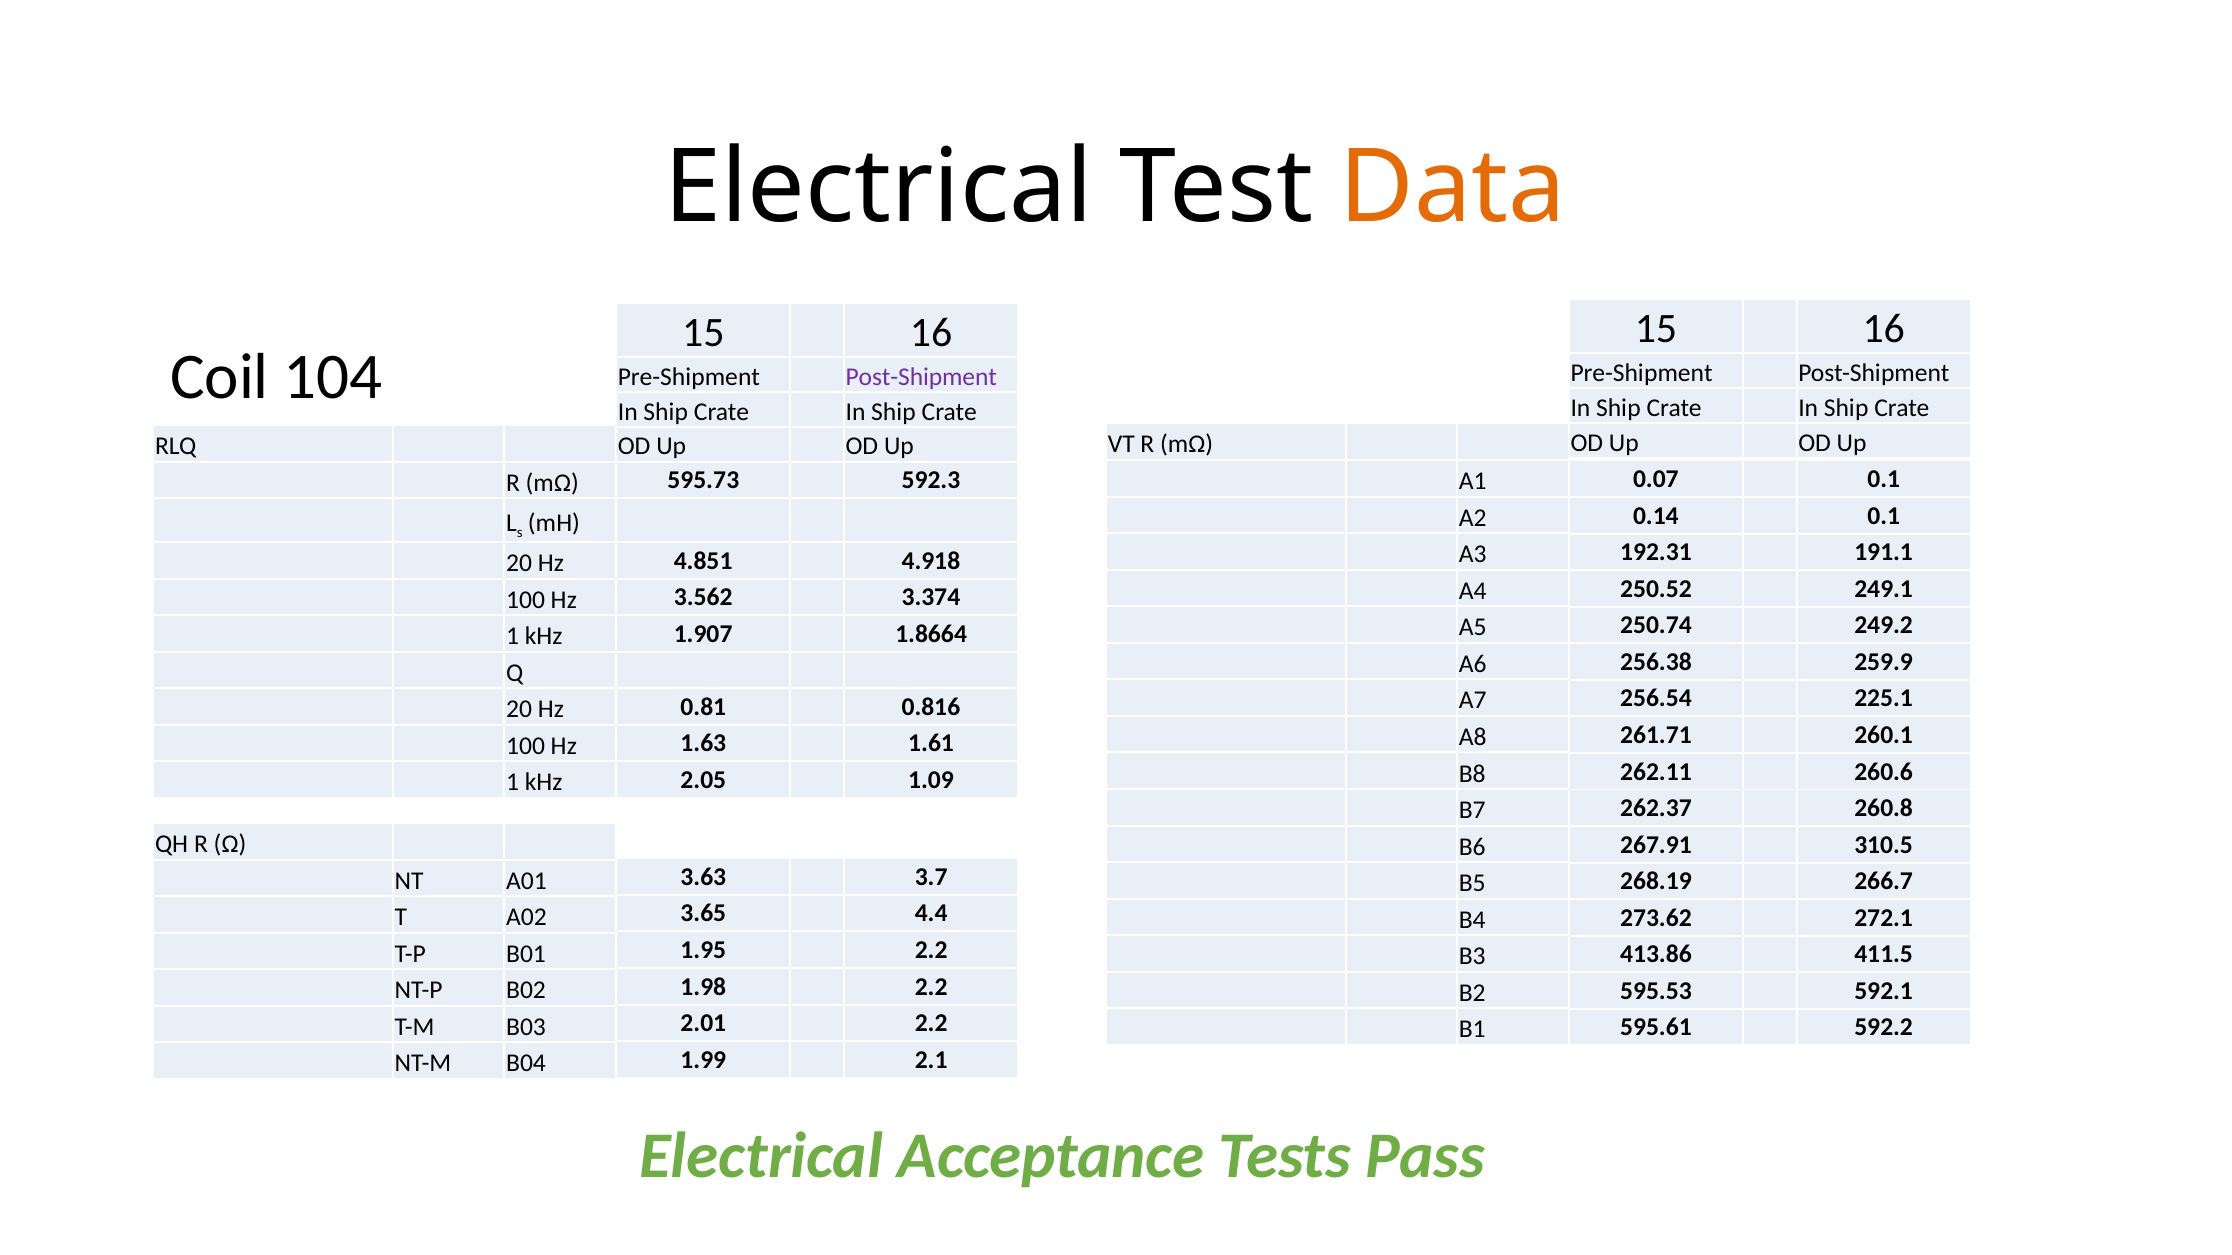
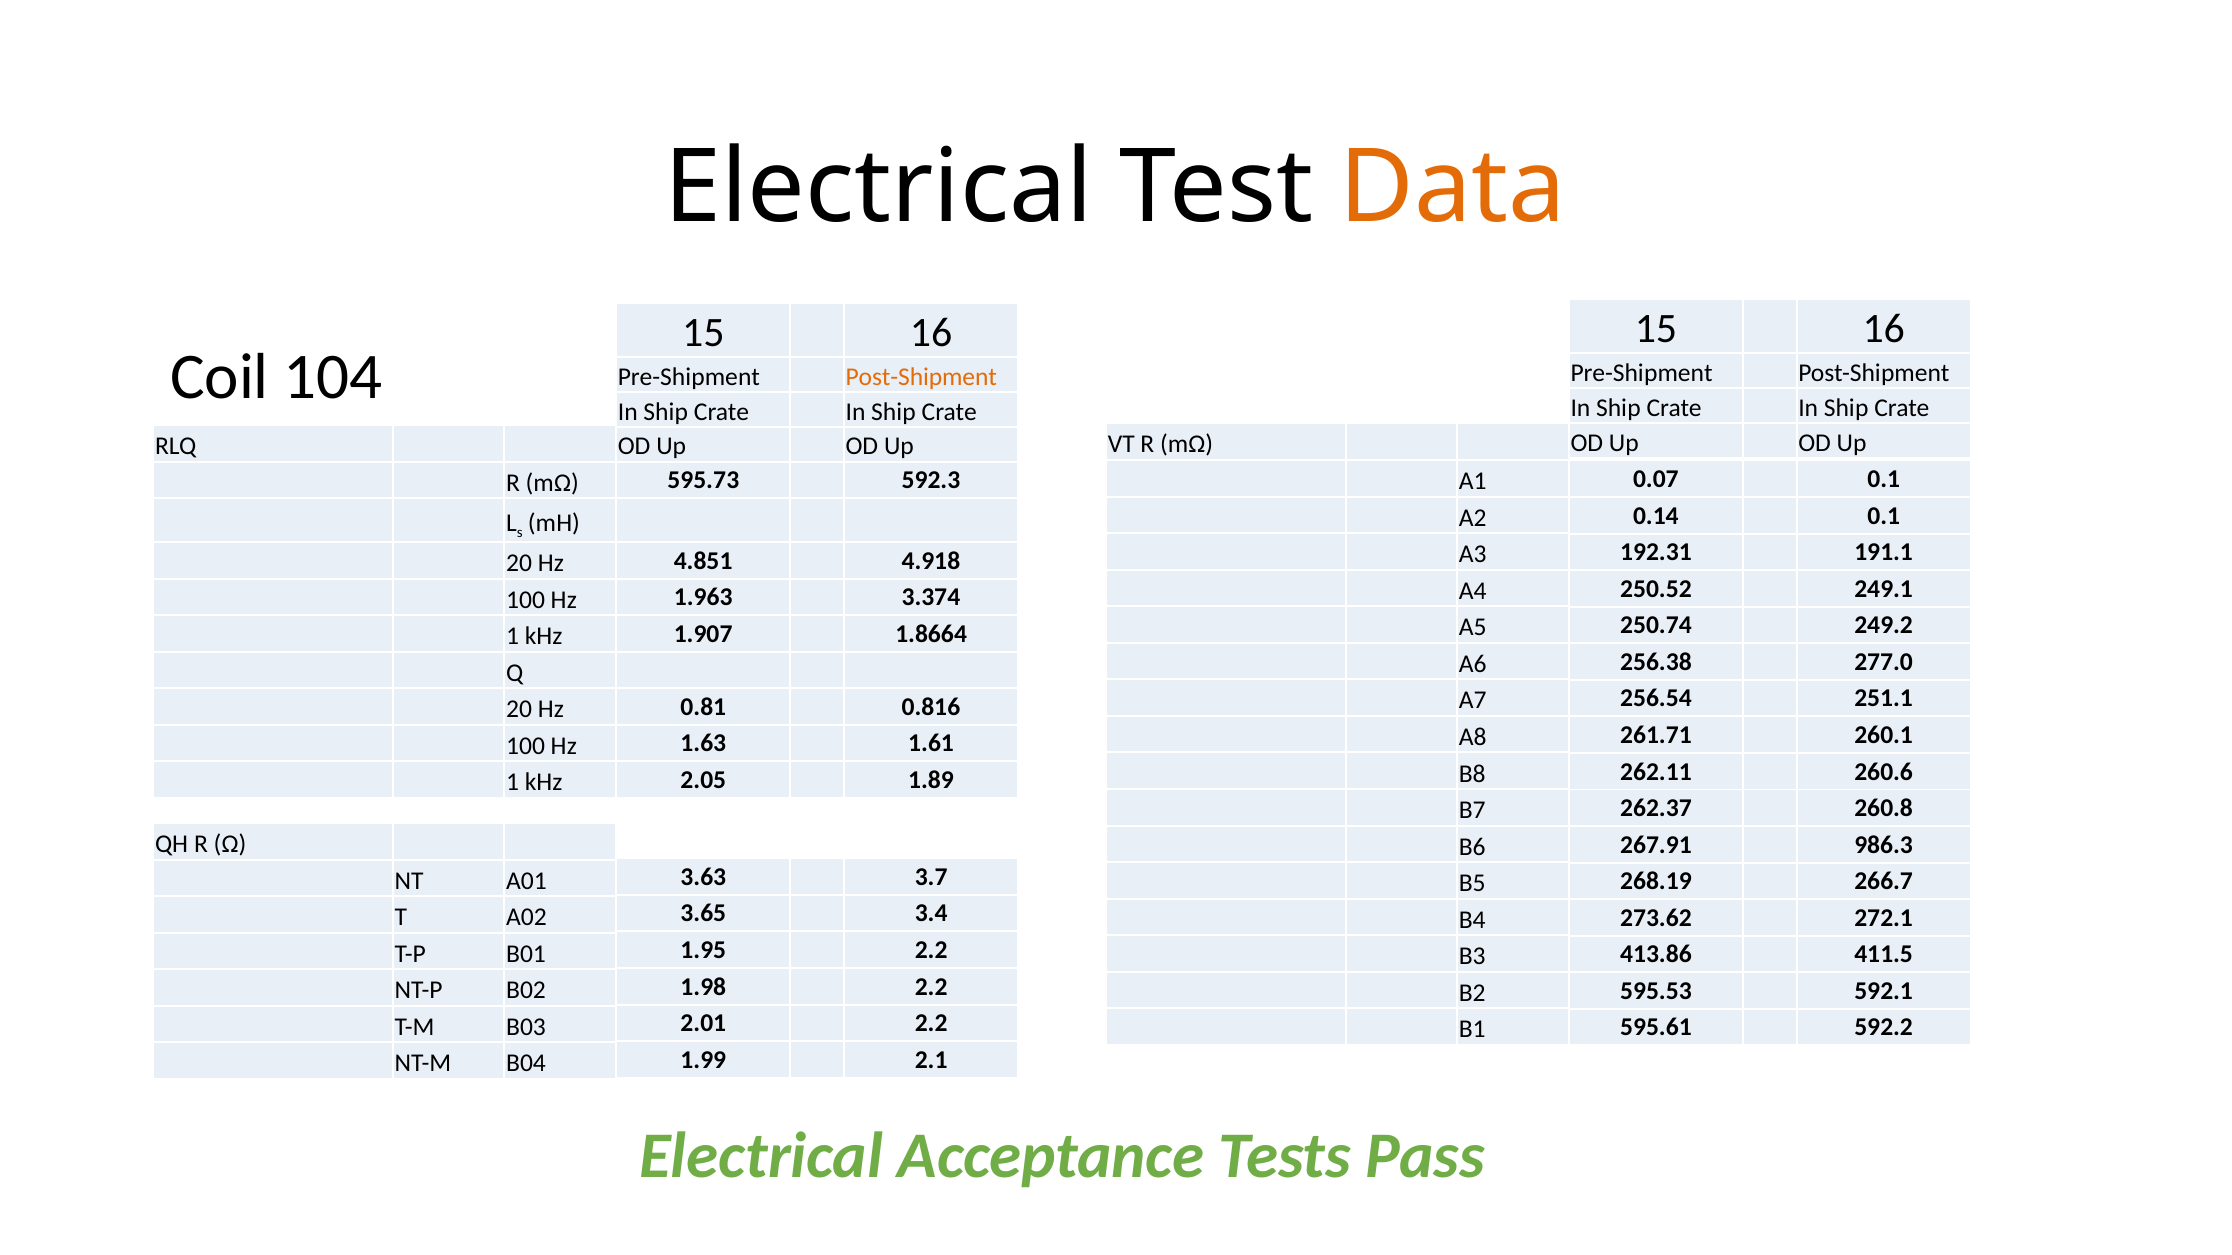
Post-Shipment colour: purple -> orange (921, 377)
3.562: 3.562 -> 1.963 (703, 597)
259.9: 259.9 -> 277.0 (1884, 662)
225.1: 225.1 -> 251.1 (1884, 699)
1.09: 1.09 -> 1.89 (931, 780)
310.5: 310.5 -> 986.3 (1884, 845)
4.4: 4.4 -> 3.4 (931, 914)
